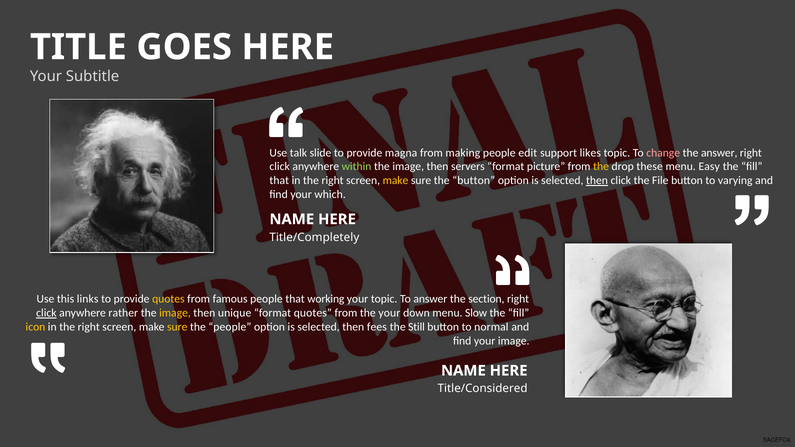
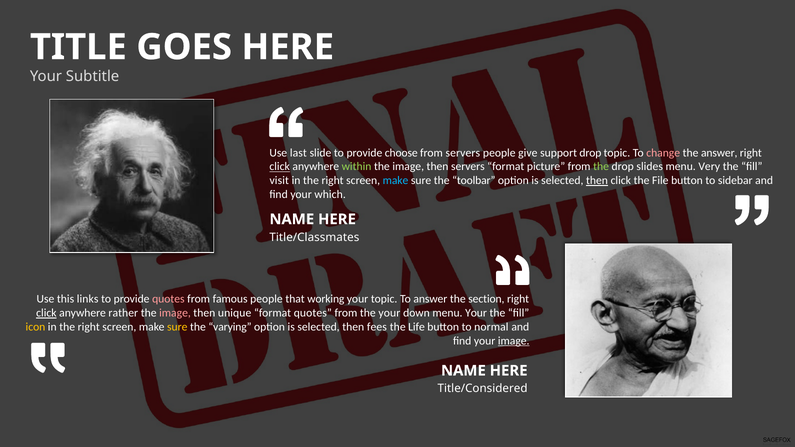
talk: talk -> last (298, 153)
magna: magna -> choose (401, 153)
from making: making -> servers (463, 153)
edit: edit -> give (528, 153)
support likes: likes -> drop (590, 153)
click underline: none -> present (280, 167)
the colour: yellow -> light green (601, 167)
these: these -> slides (650, 167)
Easy: Easy -> Very (709, 167)
that: that -> visit (279, 181)
make colour: yellow -> light blue (396, 181)
the button: button -> toolbar (474, 181)
varying: varying -> sidebar (735, 181)
Title/Completely: Title/Completely -> Title/Classmates (314, 237)
quotes colour: yellow -> pink (168, 299)
image colour: yellow -> pink (175, 313)
menu Slow: Slow -> Your (476, 313)
the people: people -> varying (230, 327)
Still: Still -> Life (416, 327)
image underline: none -> present (514, 341)
